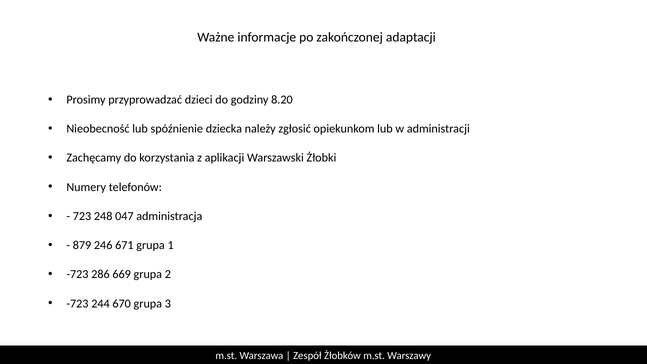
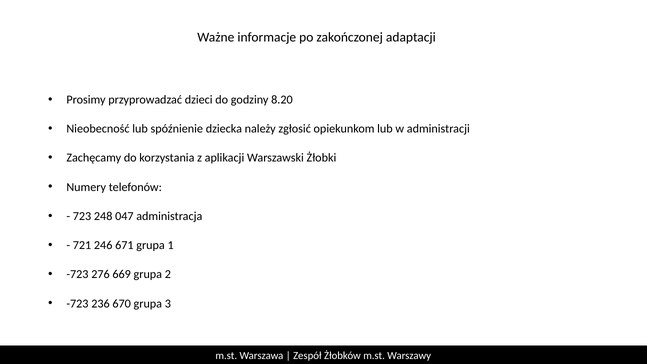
879: 879 -> 721 (82, 245)
286: 286 -> 276 (100, 274)
244: 244 -> 236 (100, 304)
